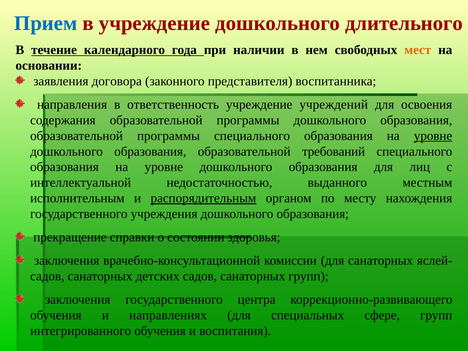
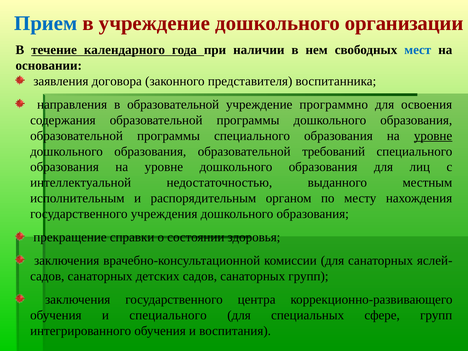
длительного: длительного -> организации (404, 23)
мест colour: orange -> blue (418, 50)
в ответственность: ответственность -> образовательной (173, 105)
учреждений: учреждений -> программно (334, 105)
распорядительным underline: present -> none (203, 198)
и направлениях: направлениях -> специального (168, 315)
